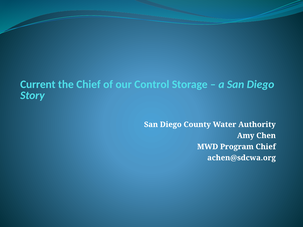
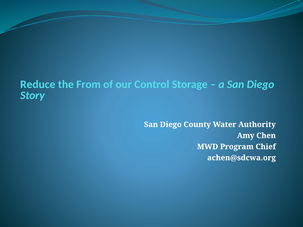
Current: Current -> Reduce (38, 85)
the Chief: Chief -> From (89, 85)
